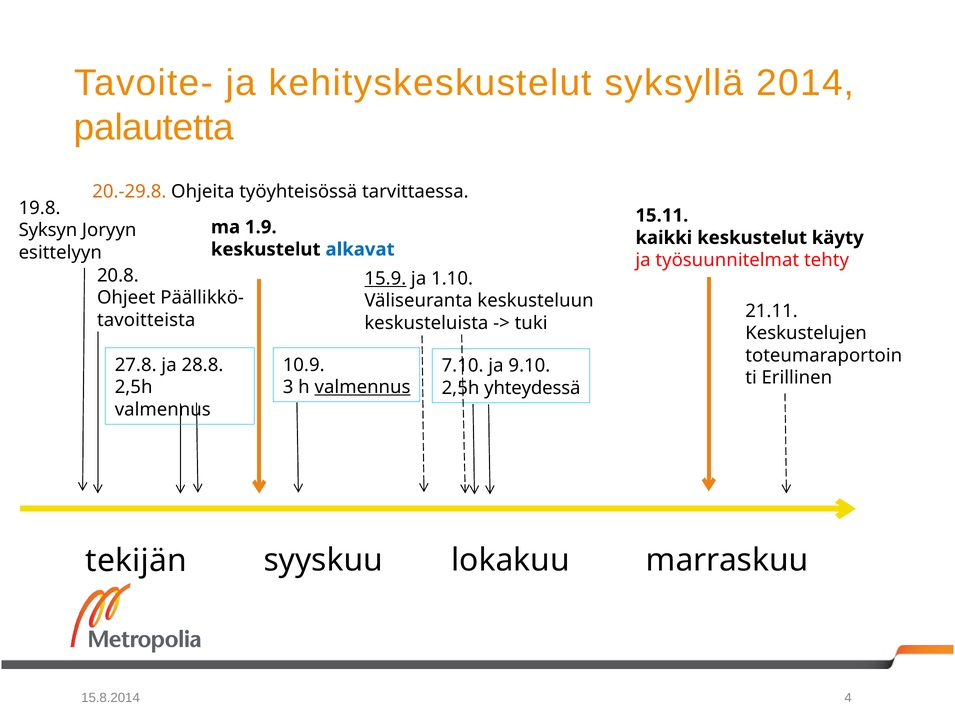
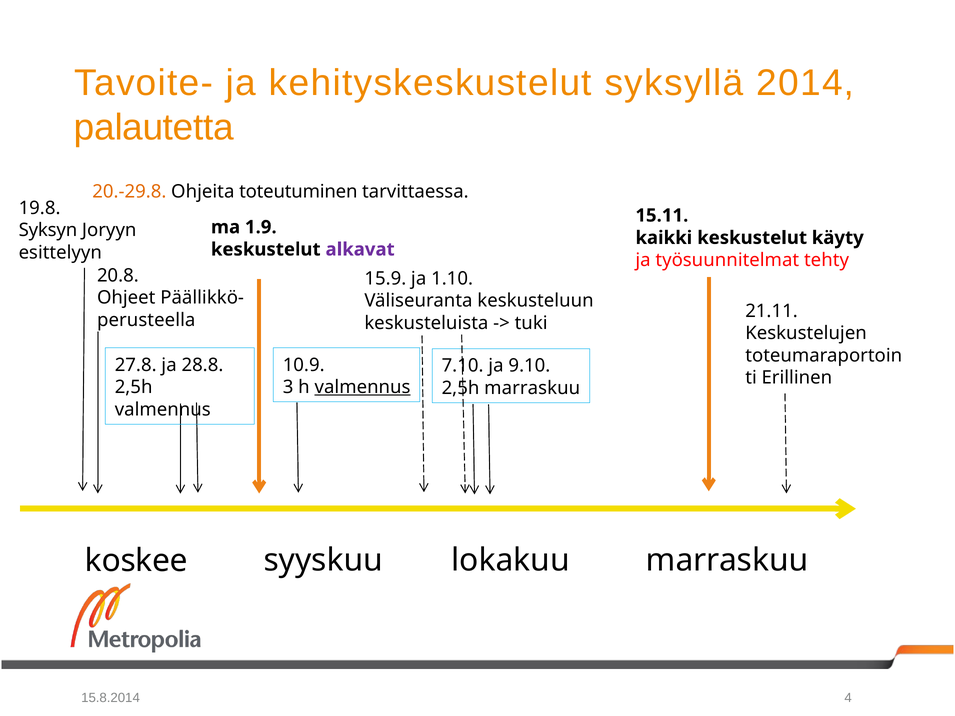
työyhteisössä: työyhteisössä -> toteutuminen (298, 192)
alkavat colour: blue -> purple (360, 250)
15.9 underline: present -> none (385, 279)
tavoitteista: tavoitteista -> perusteella (146, 320)
2,5h yhteydessä: yhteydessä -> marraskuu (532, 388)
tekijän: tekijän -> koskee (136, 561)
